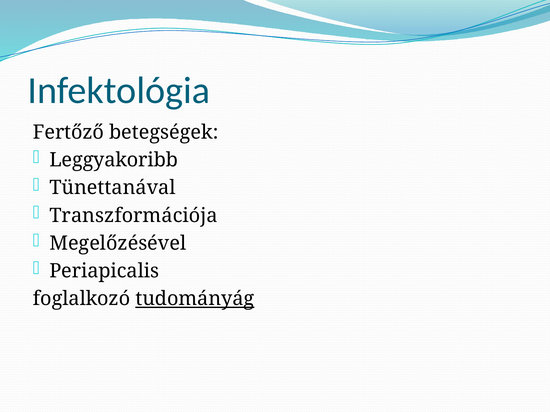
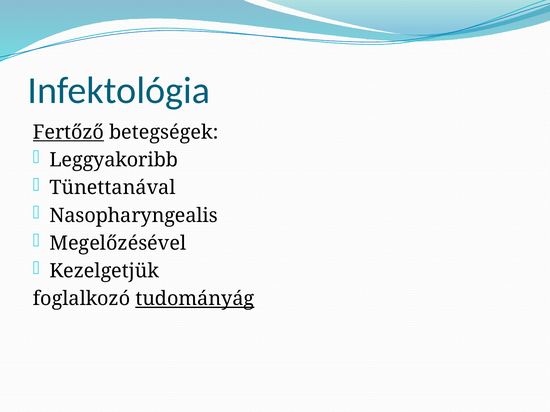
Fertőző underline: none -> present (68, 132)
Transzformációja: Transzformációja -> Nasopharyngealis (134, 216)
Periapicalis: Periapicalis -> Kezelgetjük (104, 271)
